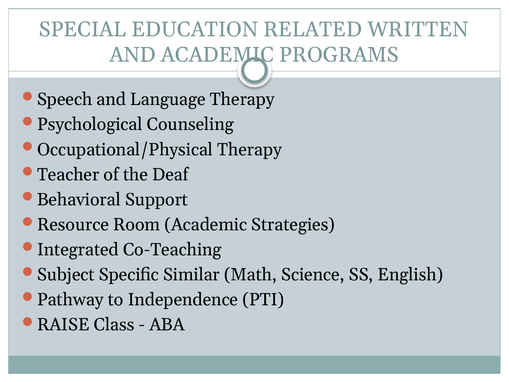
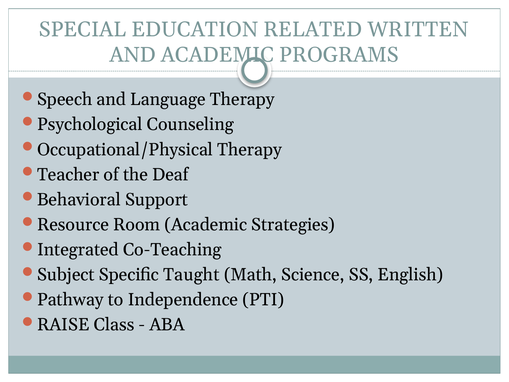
Similar: Similar -> Taught (191, 275)
